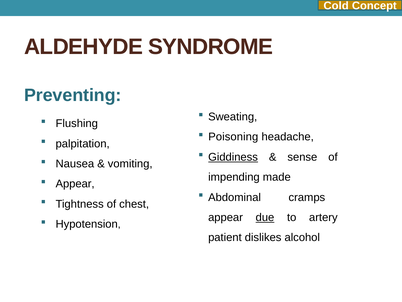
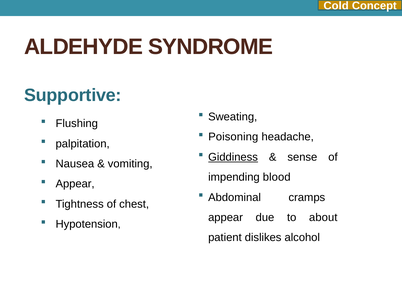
Preventing: Preventing -> Supportive (73, 95)
made: made -> blood (277, 177)
due underline: present -> none (265, 217)
artery: artery -> about (323, 217)
